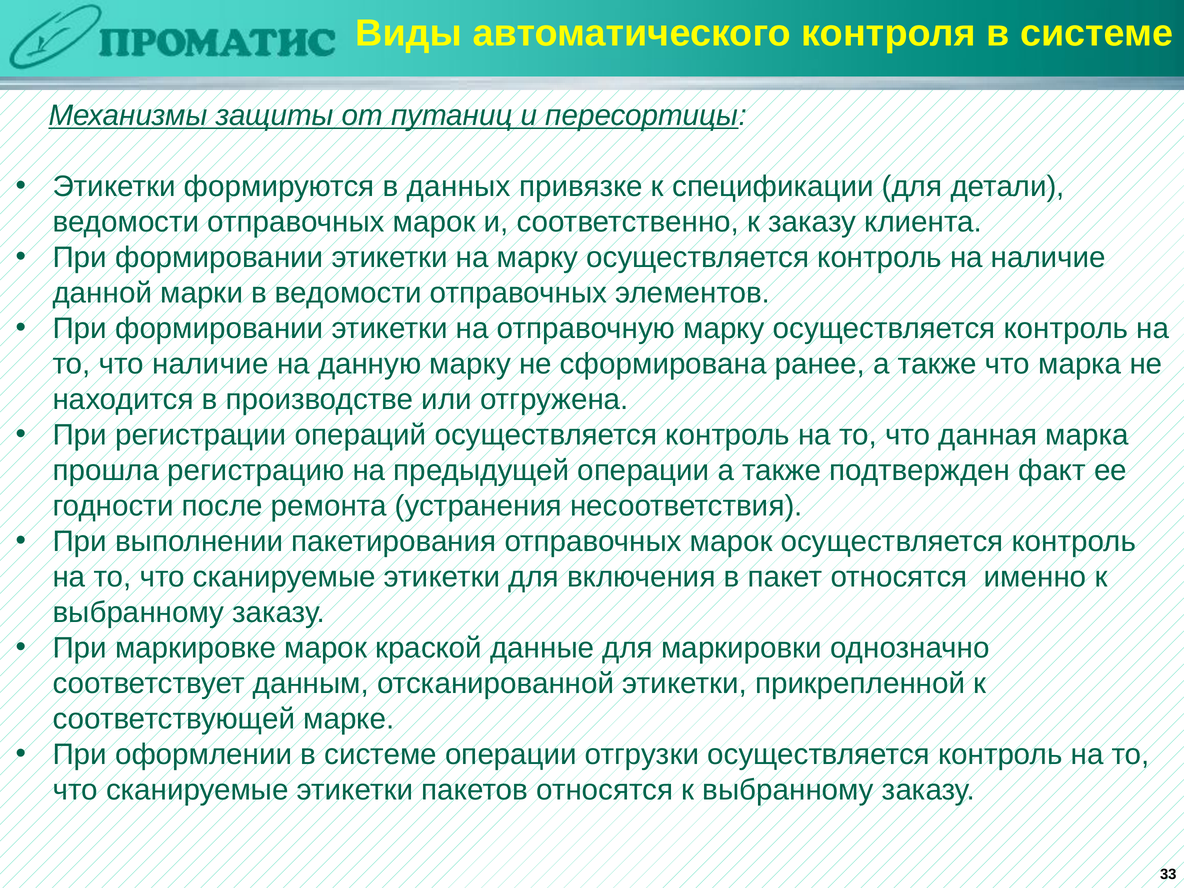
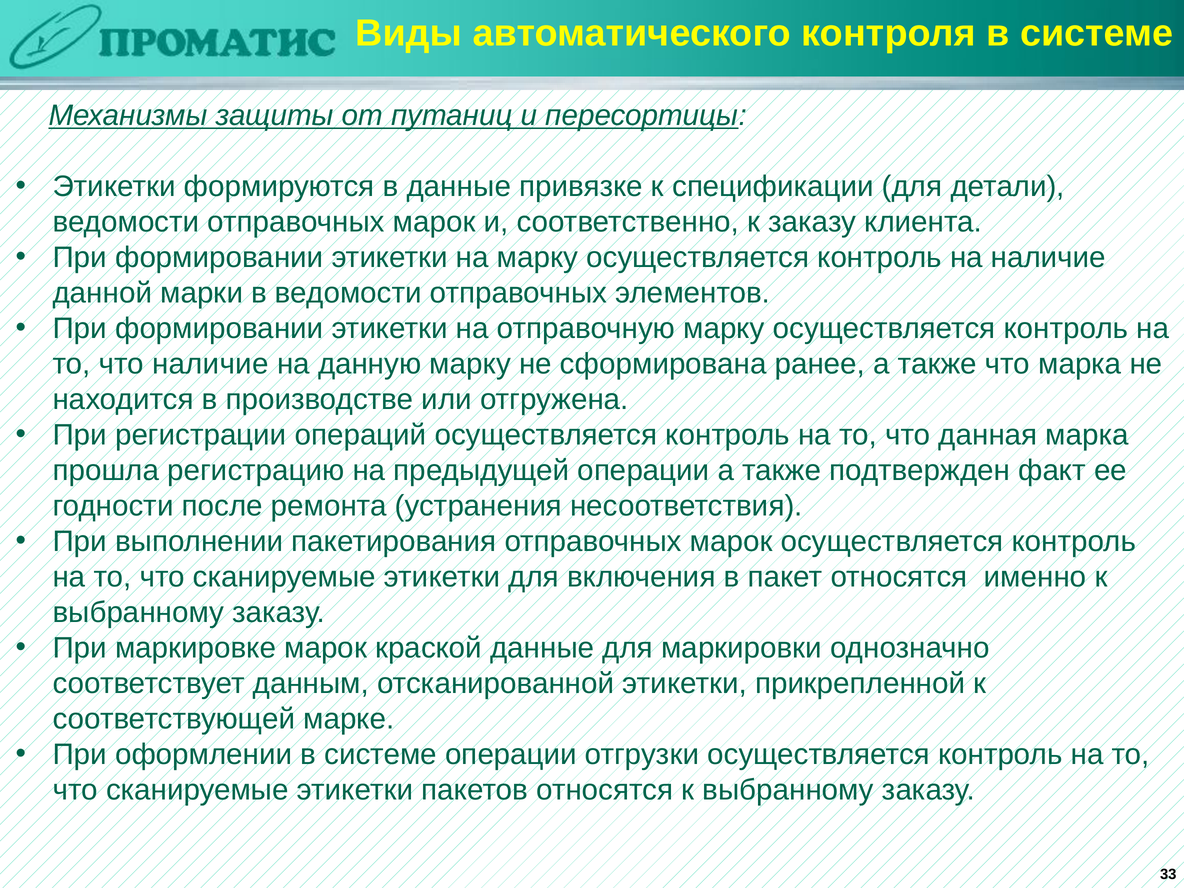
в данных: данных -> данные (459, 186)
